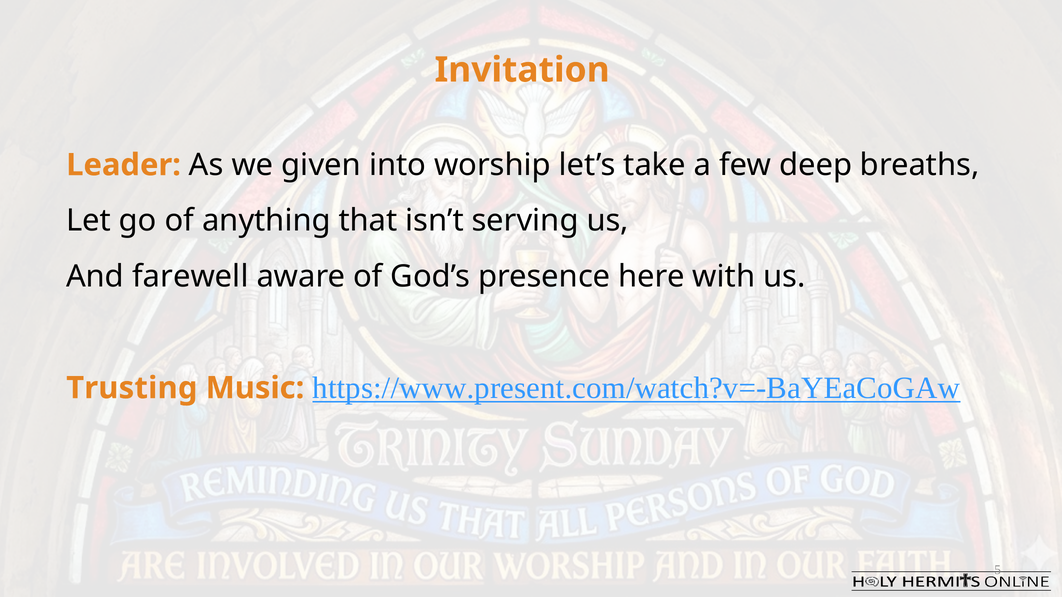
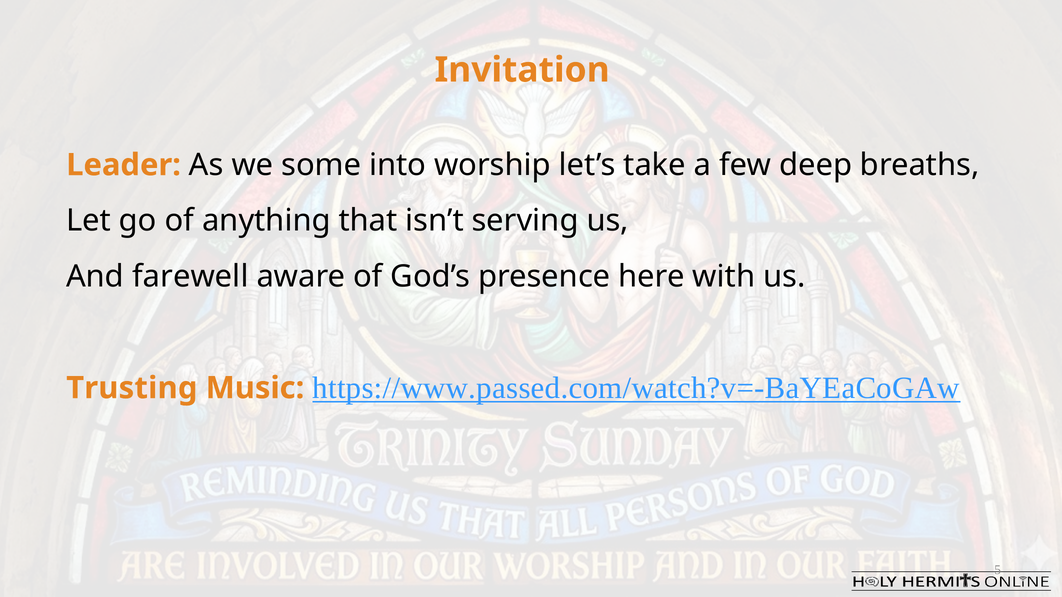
given: given -> some (321, 165)
https://www.present.com/watch?v=-BaYEaCoGAw: https://www.present.com/watch?v=-BaYEaCoGAw -> https://www.passed.com/watch?v=-BaYEaCoGAw (636, 388)
